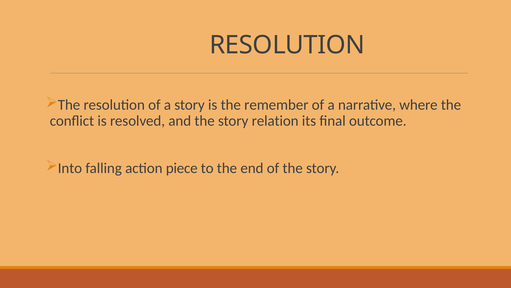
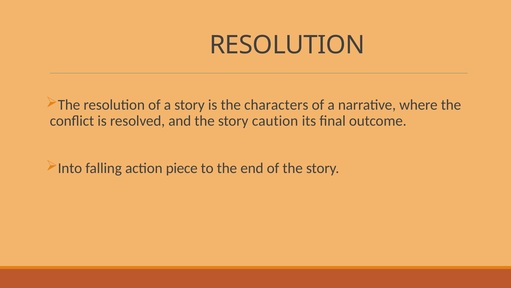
remember: remember -> characters (276, 105)
relation: relation -> caution (275, 121)
